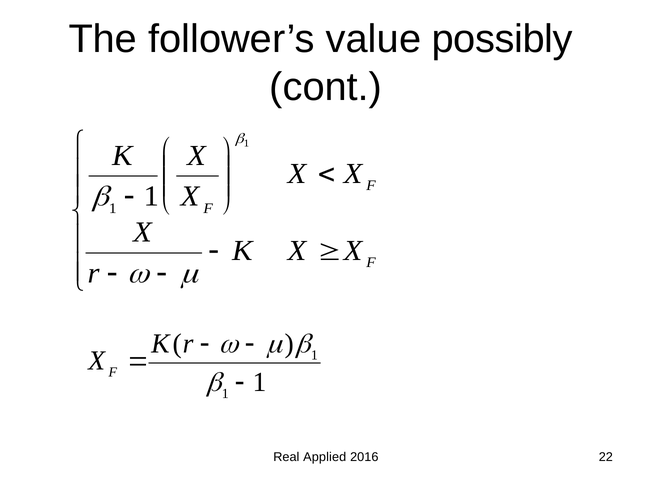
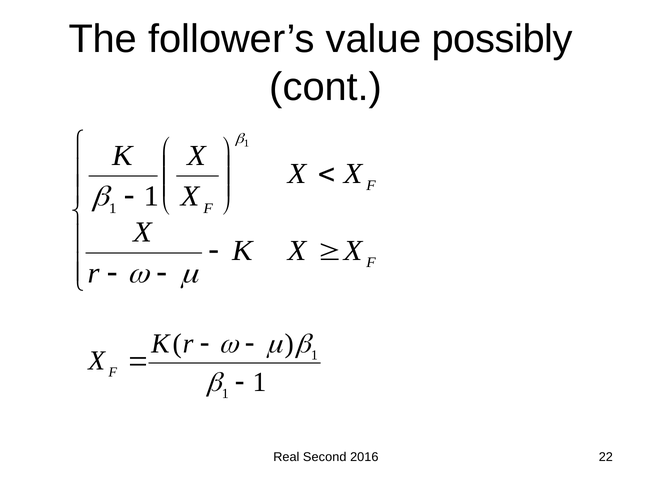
Applied: Applied -> Second (325, 457)
